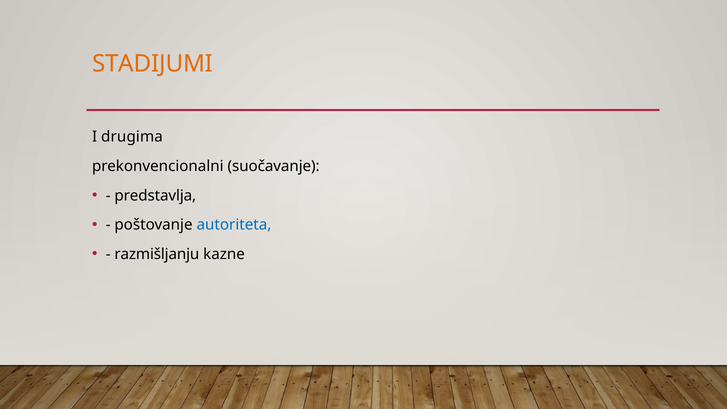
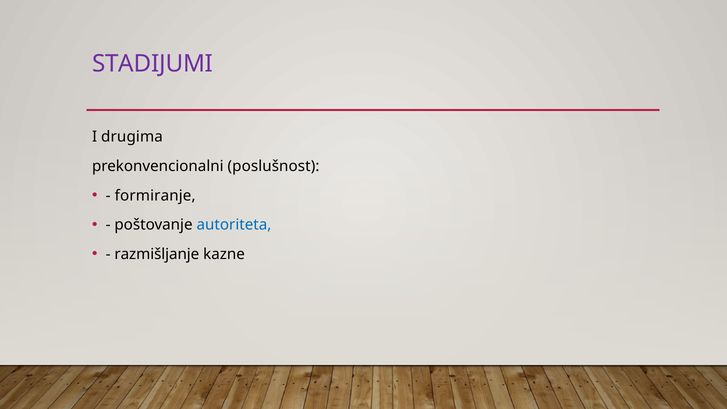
STADIJUMI colour: orange -> purple (153, 64)
suočavanje: suočavanje -> poslušnost (274, 166)
predstavlja: predstavlja -> formiranje (155, 195)
razmišljanju: razmišljanju -> razmišljanje (157, 254)
